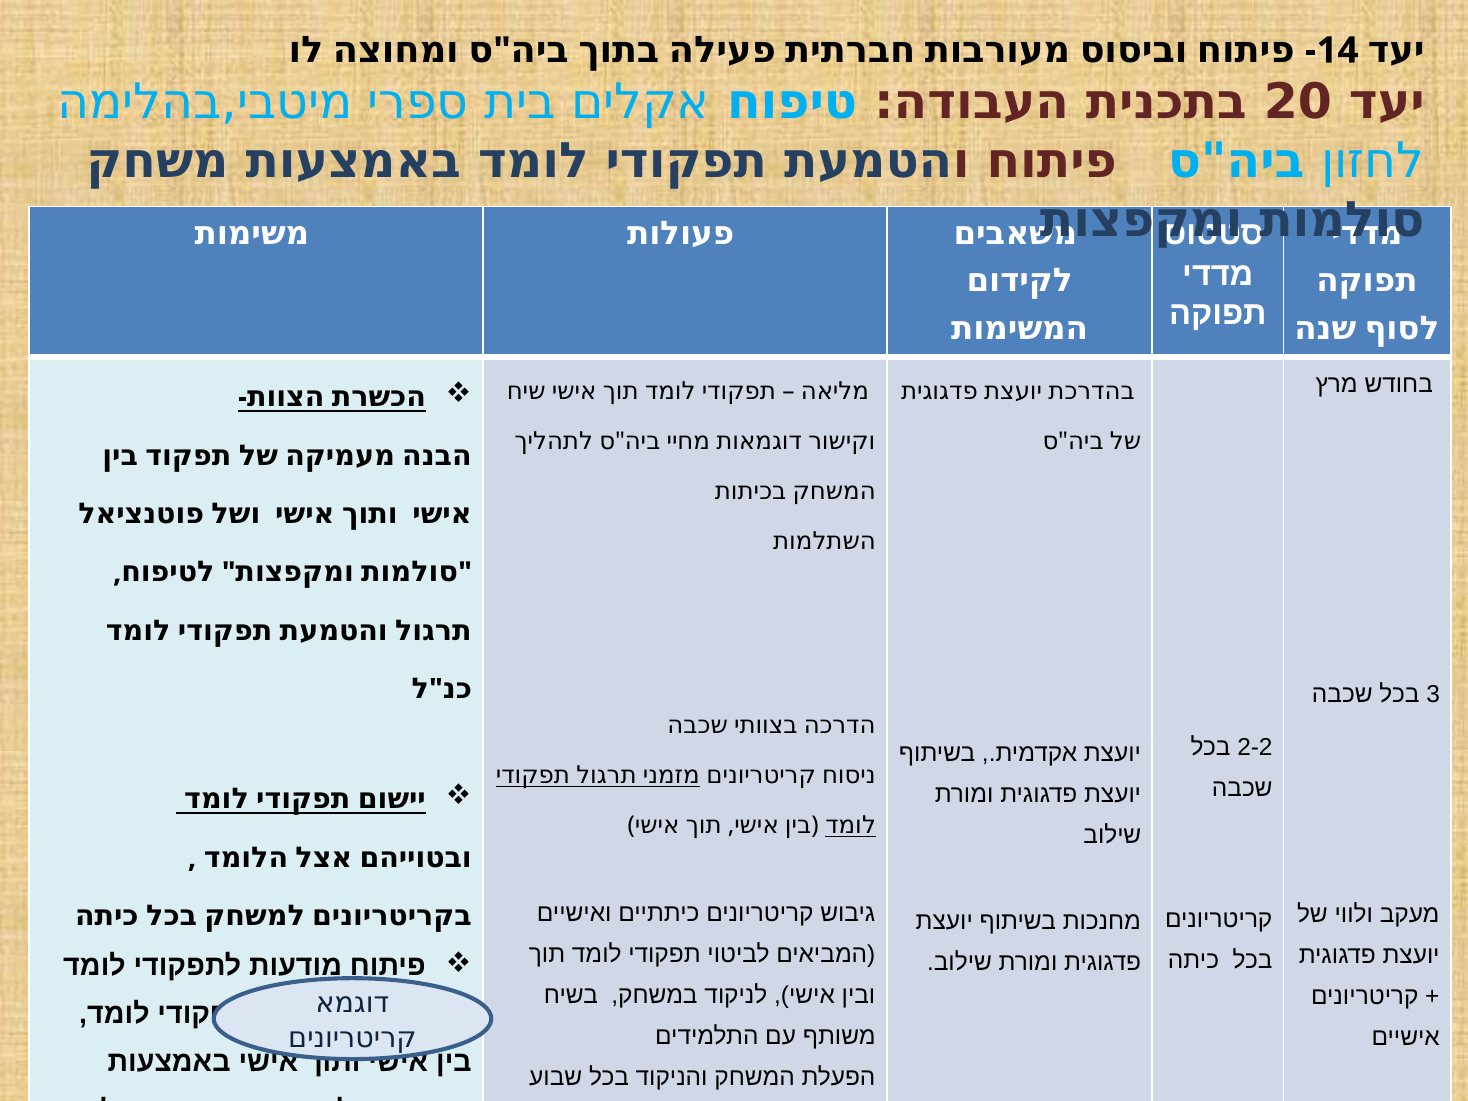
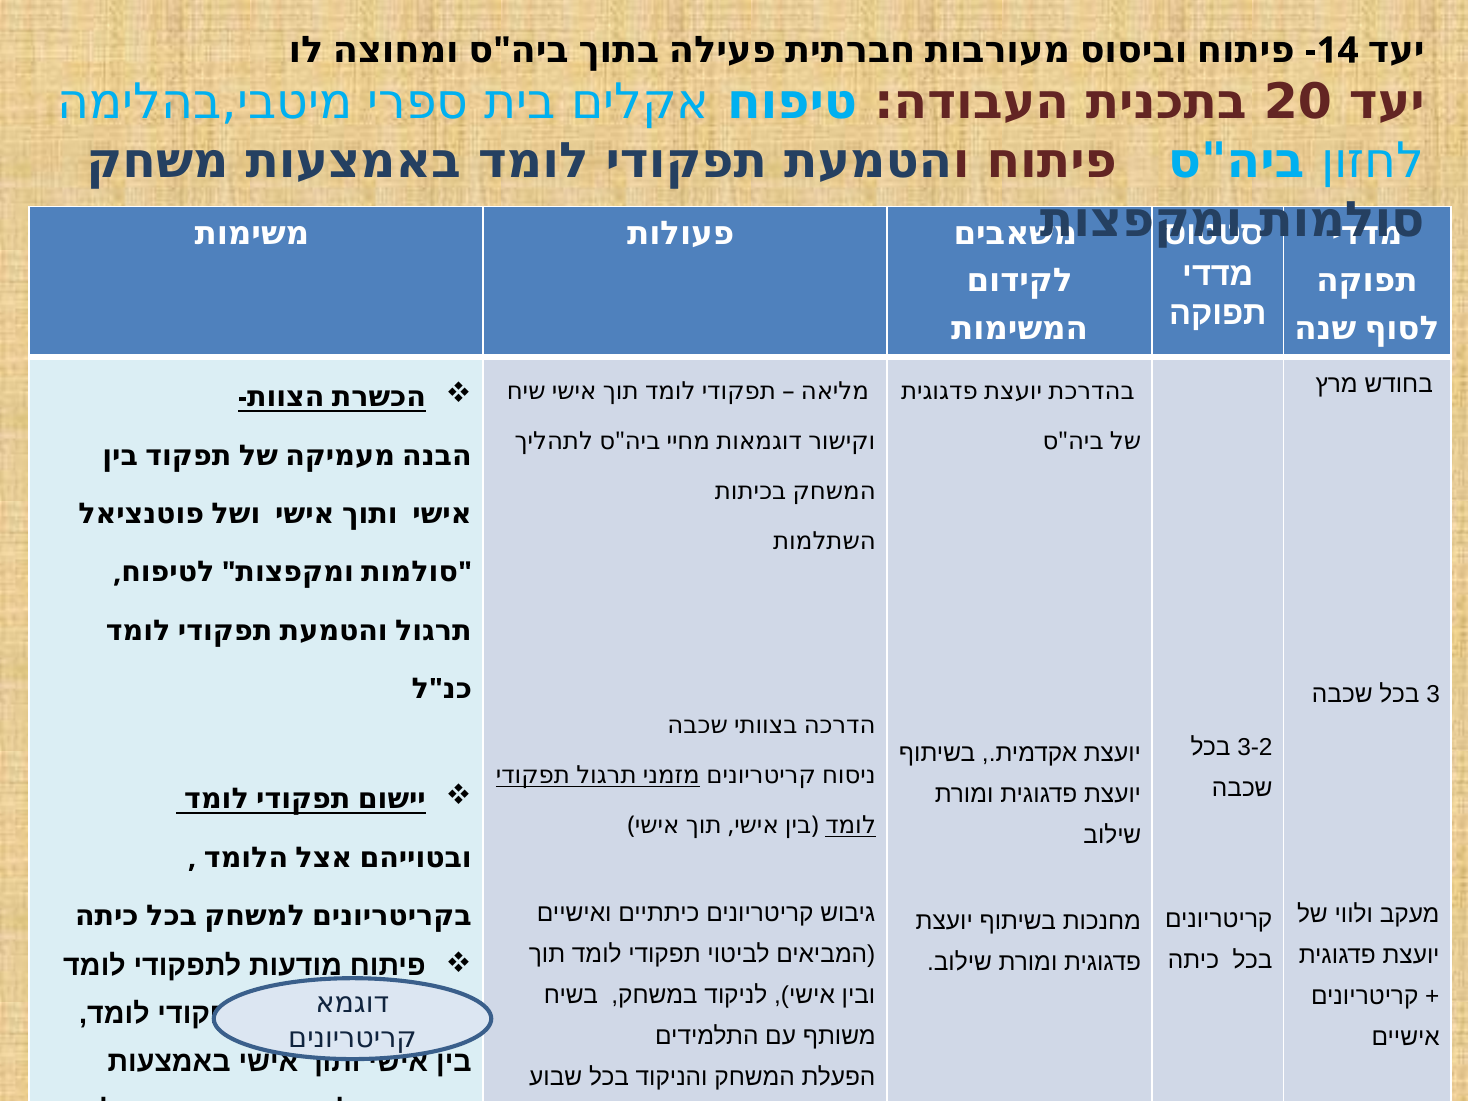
2-2: 2-2 -> 3-2 (1255, 748)
